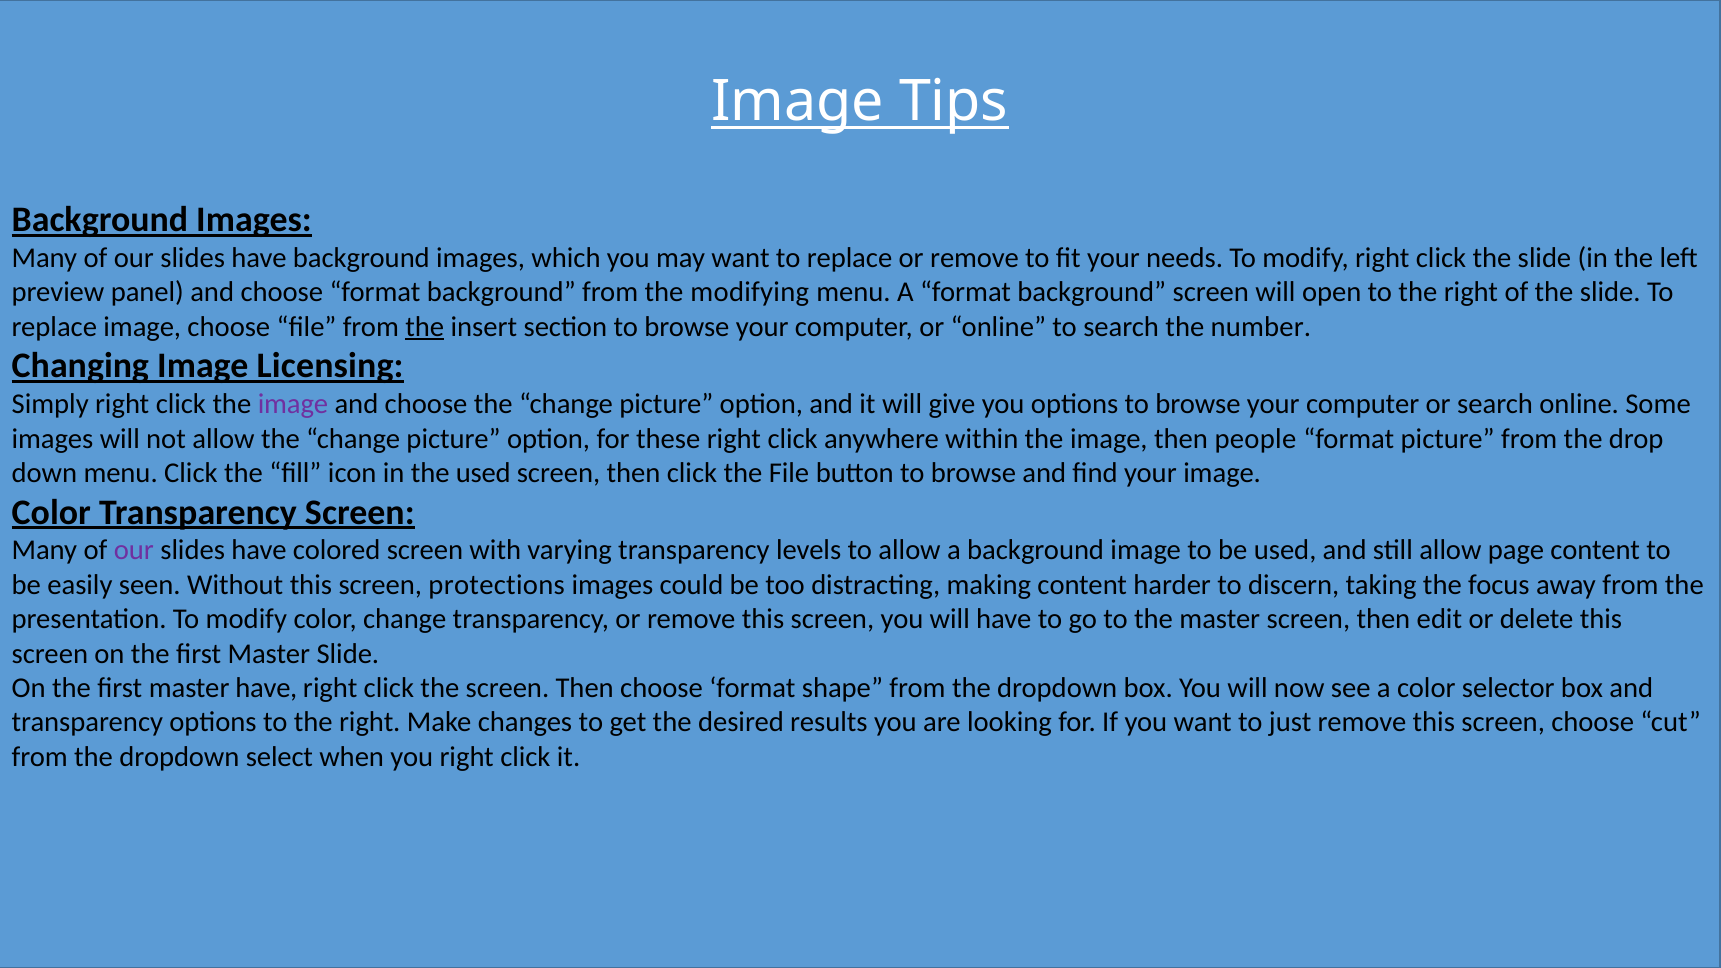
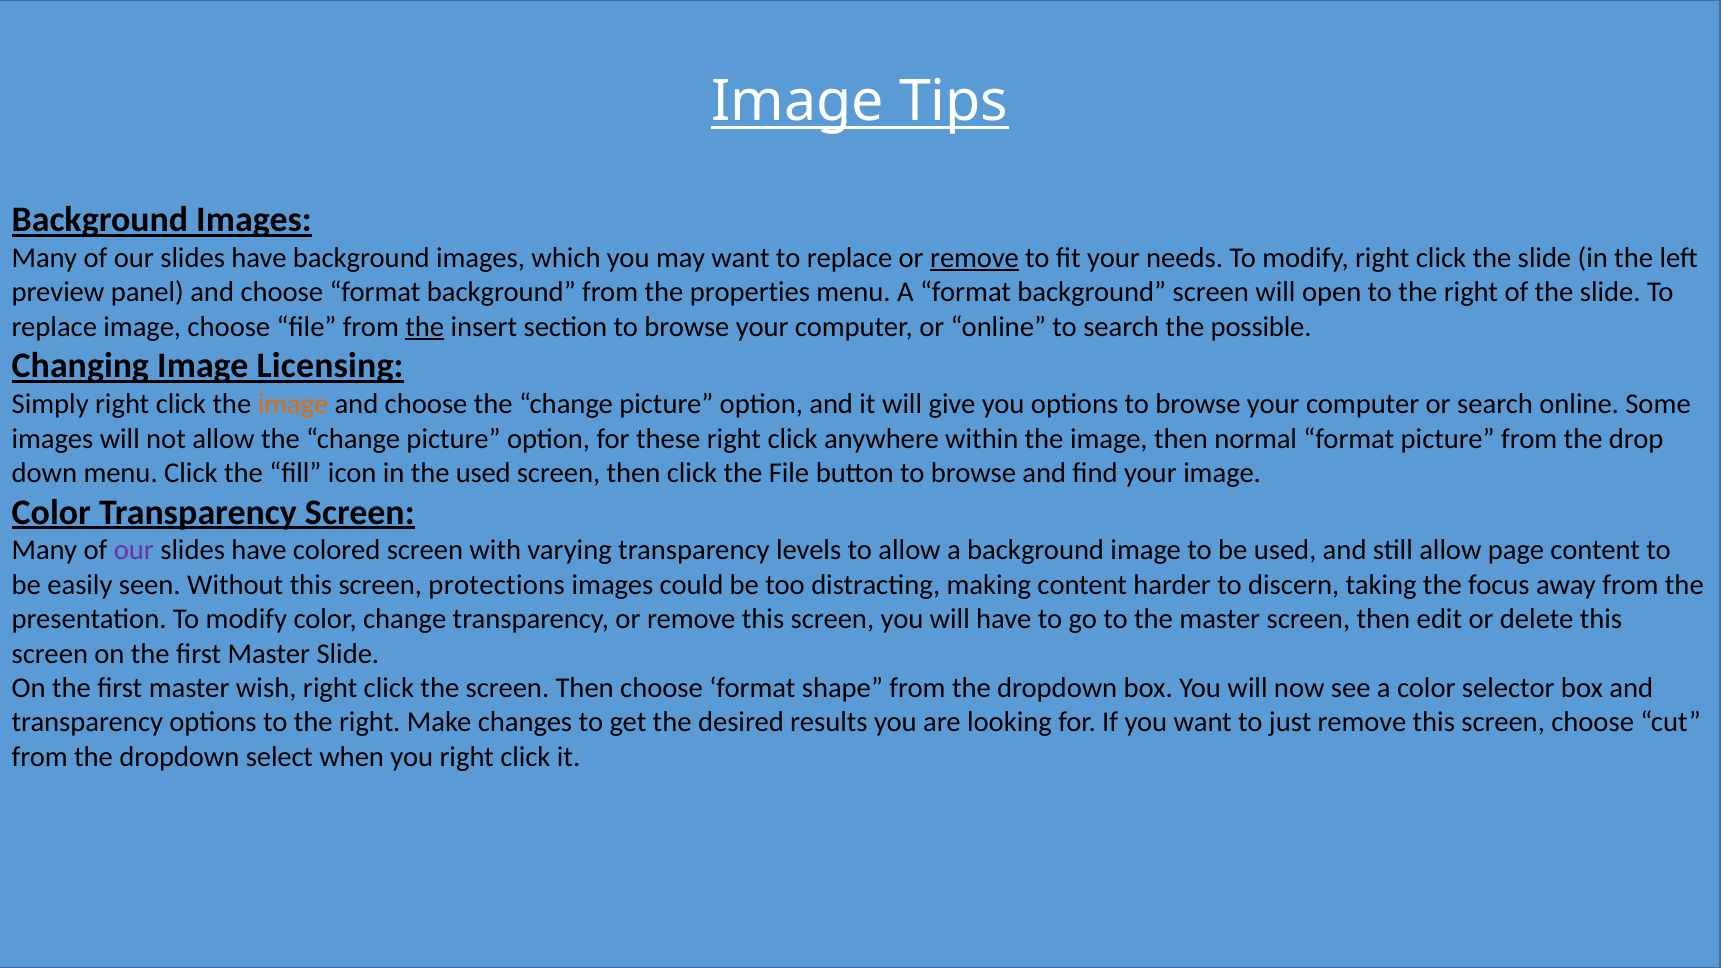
remove underline: none -> present (975, 258)
modifying: modifying -> properties (750, 292)
number: number -> possible (1261, 327)
image colour: purple -> orange (293, 404)
people: people -> normal (1256, 439)
master have: have -> wish (266, 688)
